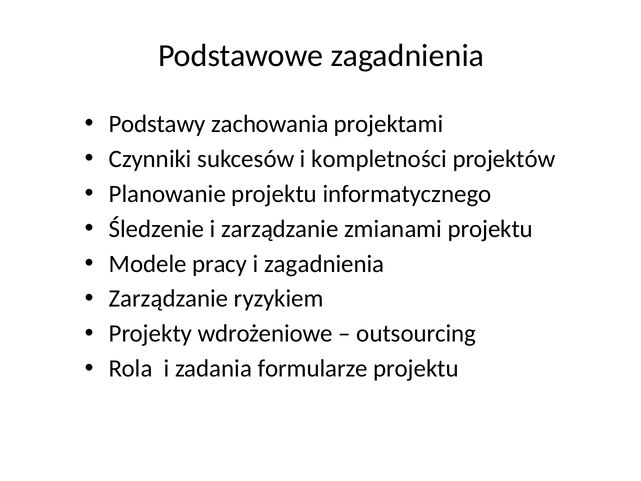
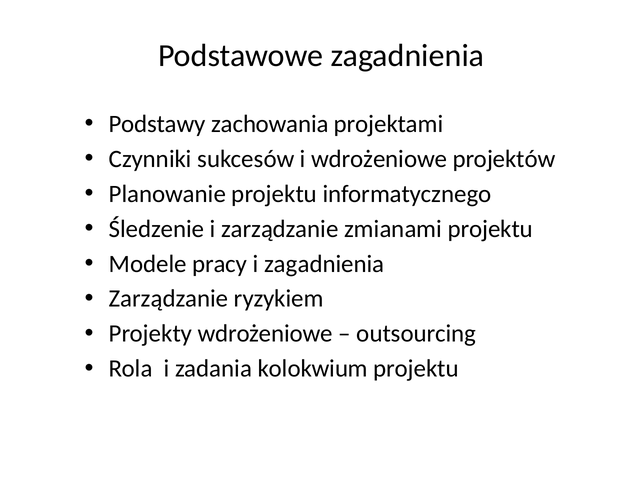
i kompletności: kompletności -> wdrożeniowe (379, 159)
formularze: formularze -> kolokwium (313, 368)
